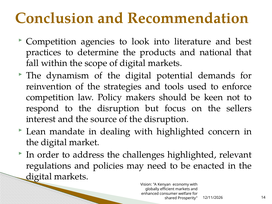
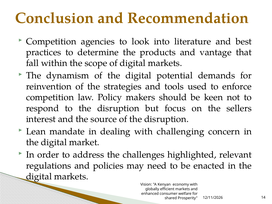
national: national -> vantage (216, 52)
with highlighted: highlighted -> challenging (181, 131)
